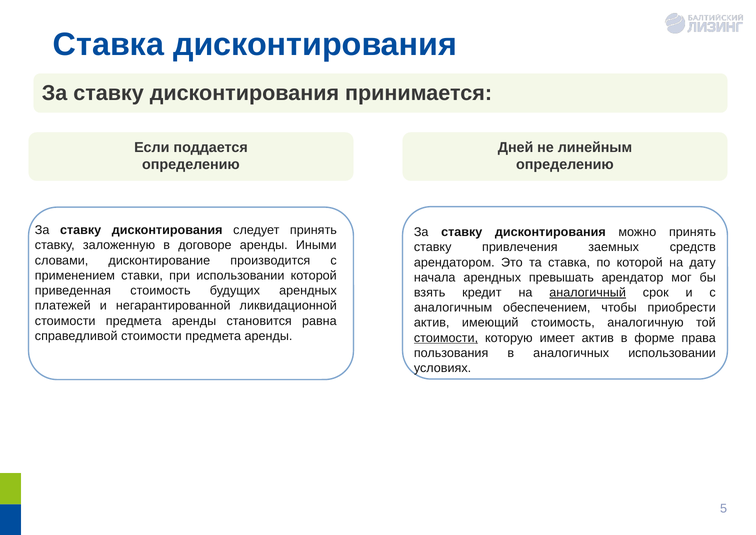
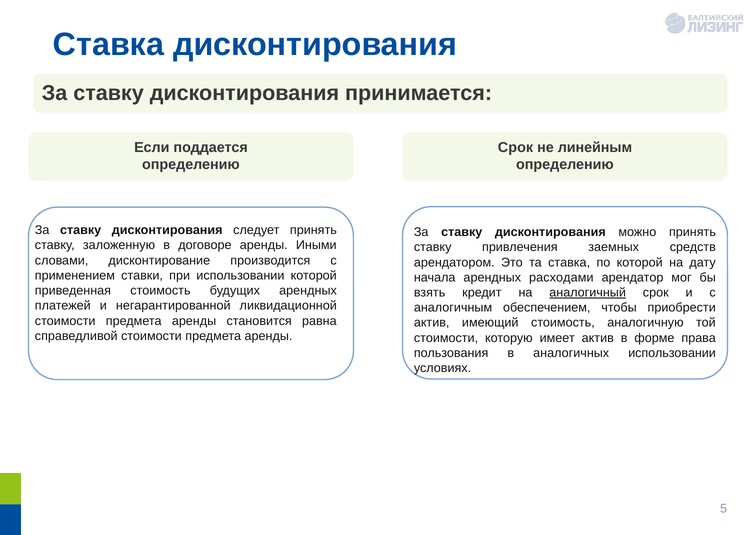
Дней: Дней -> Срок (516, 147)
превышать: превышать -> расходами (561, 277)
стоимости underline: present -> none (446, 338)
